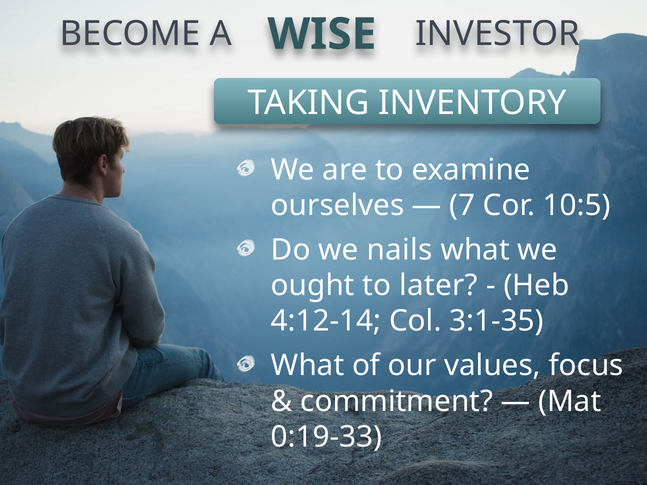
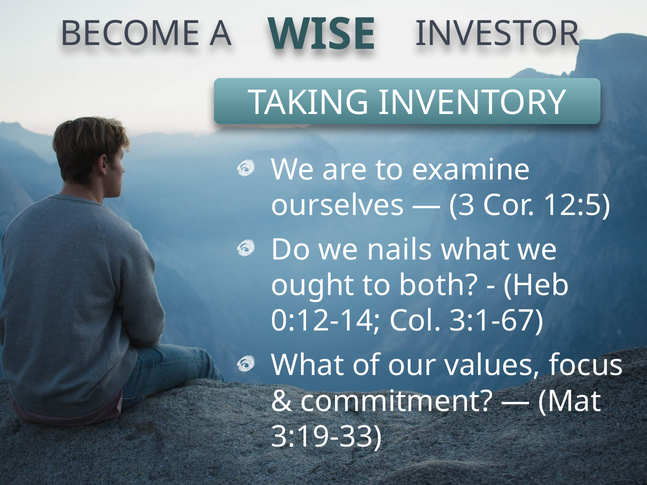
7: 7 -> 3 (462, 206)
10:5: 10:5 -> 12:5 (577, 206)
later: later -> both (439, 286)
4:12-14: 4:12-14 -> 0:12-14 (326, 321)
3:1-35: 3:1-35 -> 3:1-67 (496, 321)
0:19-33: 0:19-33 -> 3:19-33 (327, 437)
